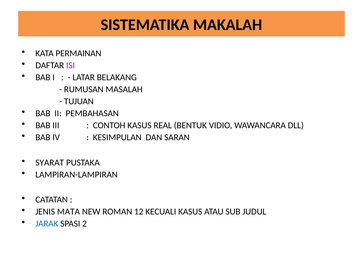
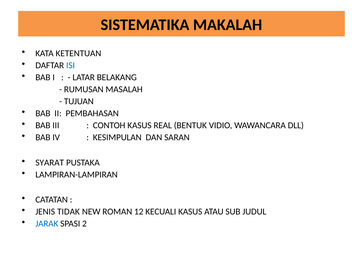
PERMAINAN: PERMAINAN -> KETENTUAN (78, 53)
ISI colour: purple -> blue (71, 65)
MATA: MATA -> TIDAK (68, 211)
